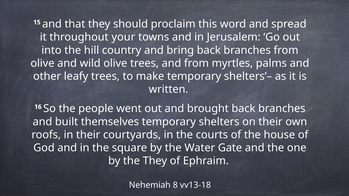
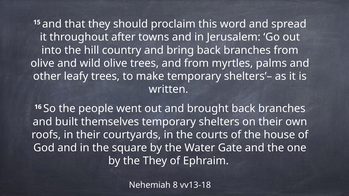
your: your -> after (123, 37)
